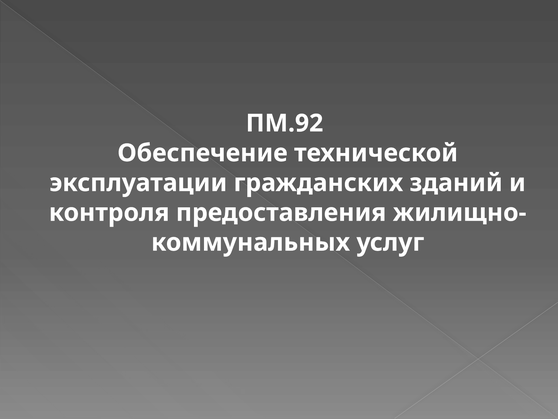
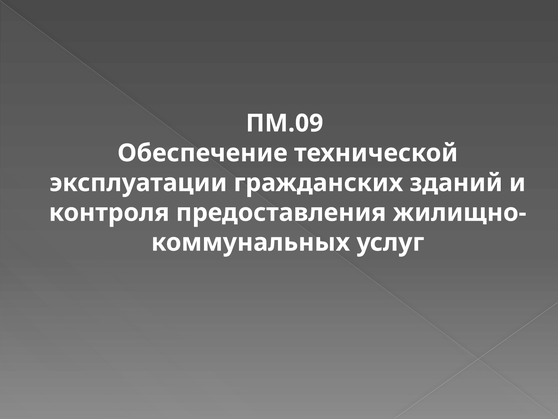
ПМ.92: ПМ.92 -> ПМ.09 (285, 123)
